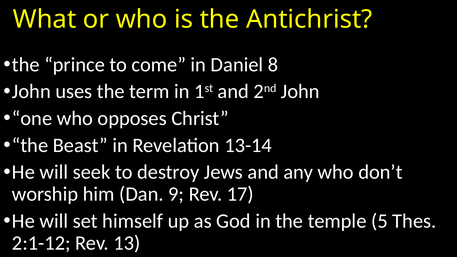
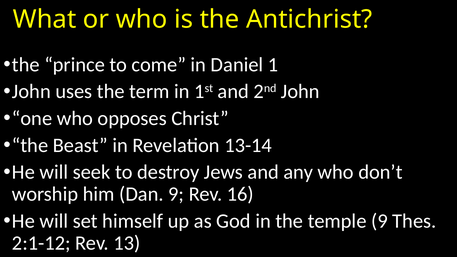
8: 8 -> 1 (273, 65)
17: 17 -> 16 (240, 194)
temple 5: 5 -> 9 (379, 221)
